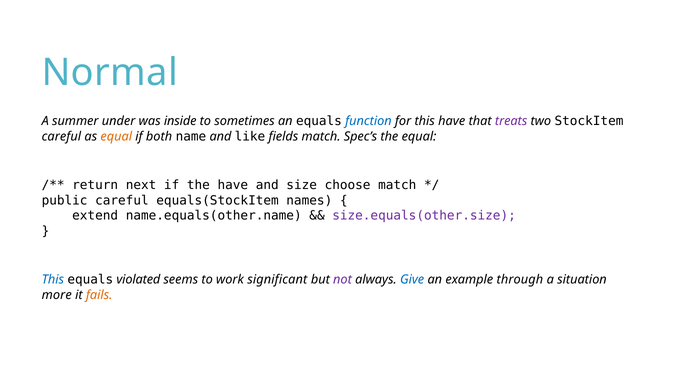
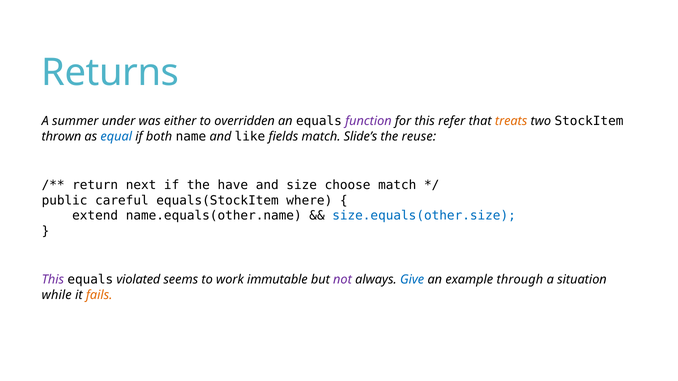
Normal: Normal -> Returns (110, 73)
inside: inside -> either (180, 121)
sometimes: sometimes -> overridden (245, 121)
function colour: blue -> purple (368, 121)
this have: have -> refer (452, 121)
treats colour: purple -> orange (511, 121)
careful: careful -> thrown (61, 136)
equal colour: orange -> blue (116, 136)
Spec’s: Spec’s -> Slide’s (361, 136)
the equal: equal -> reuse (419, 136)
names: names -> where (309, 201)
size.equals(other.size colour: purple -> blue (424, 216)
This colour: blue -> purple (53, 280)
significant: significant -> immutable (277, 280)
more: more -> while (57, 295)
